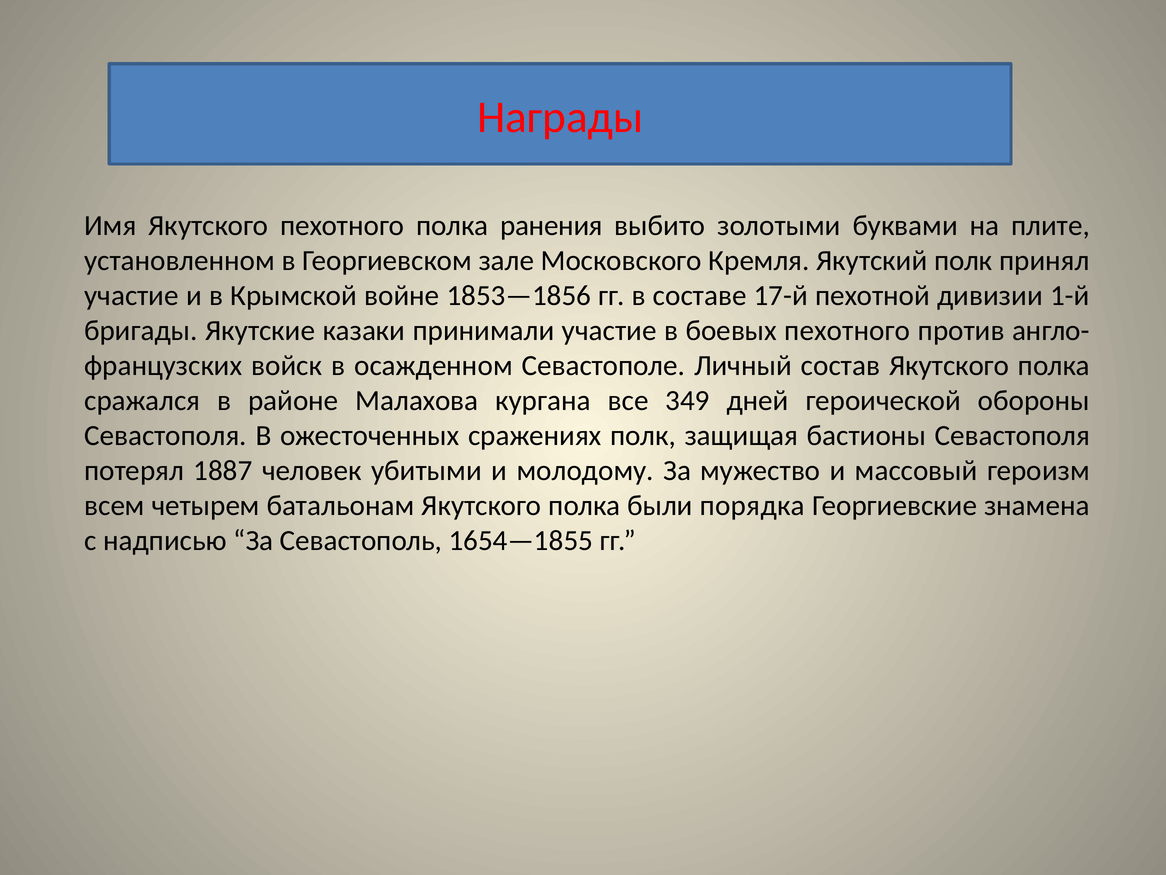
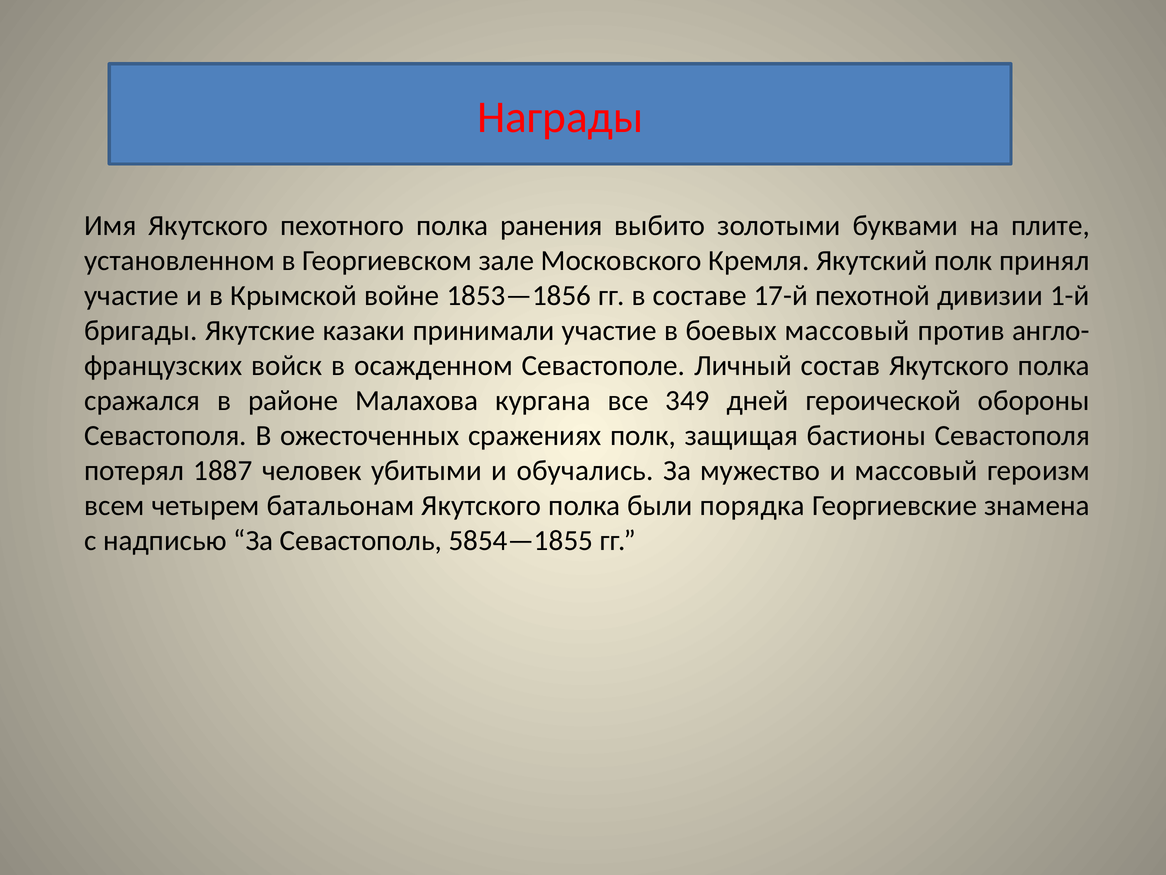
боевых пехотного: пехотного -> массовый (847, 331)
молодому: молодому -> обучались (585, 471)
1654—1855: 1654—1855 -> 5854—1855 (521, 540)
